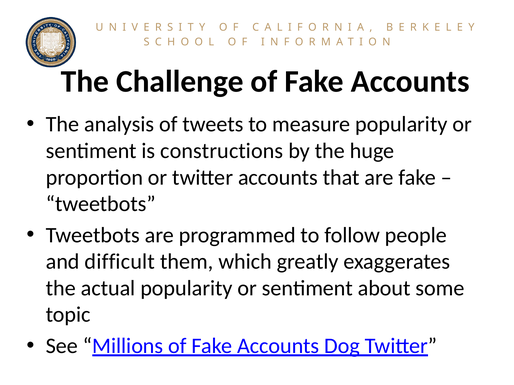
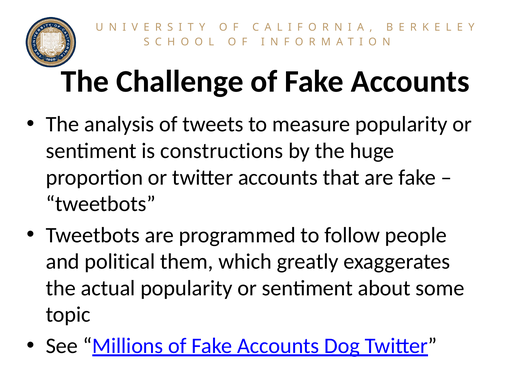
difficult: difficult -> political (120, 262)
